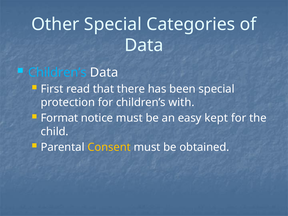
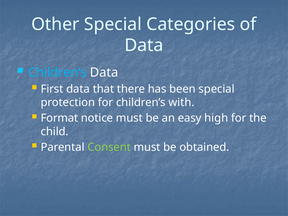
First read: read -> data (78, 89)
kept: kept -> high (216, 118)
Consent colour: yellow -> light green (109, 147)
